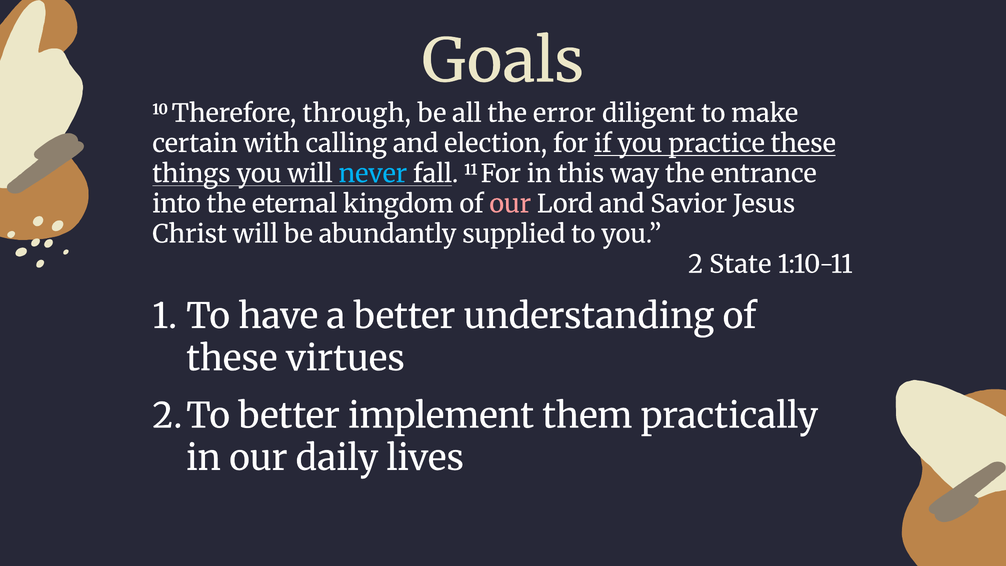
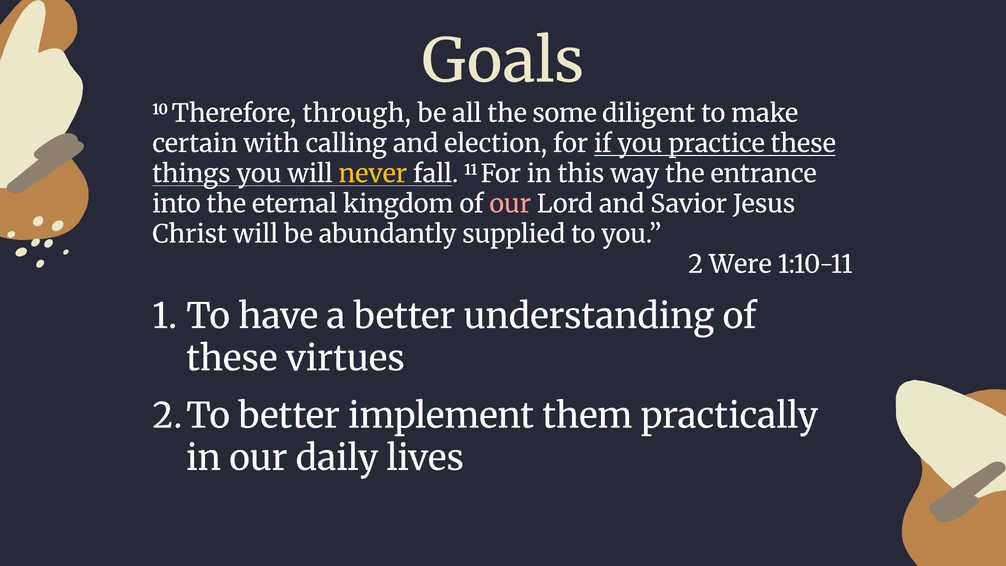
error: error -> some (565, 114)
never colour: light blue -> yellow (373, 174)
State: State -> Were (740, 264)
